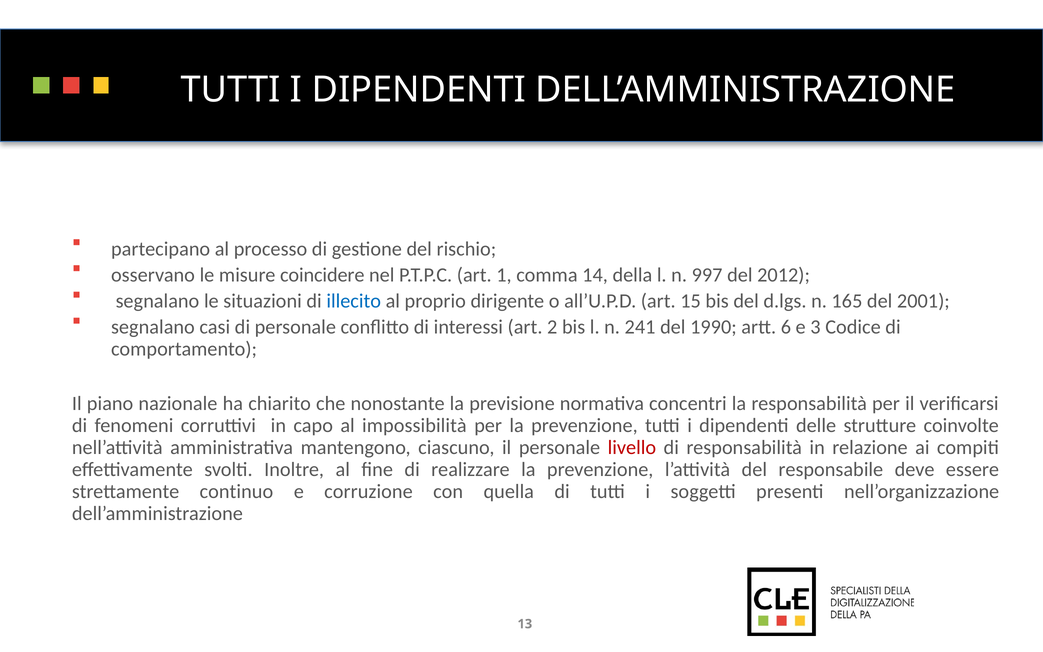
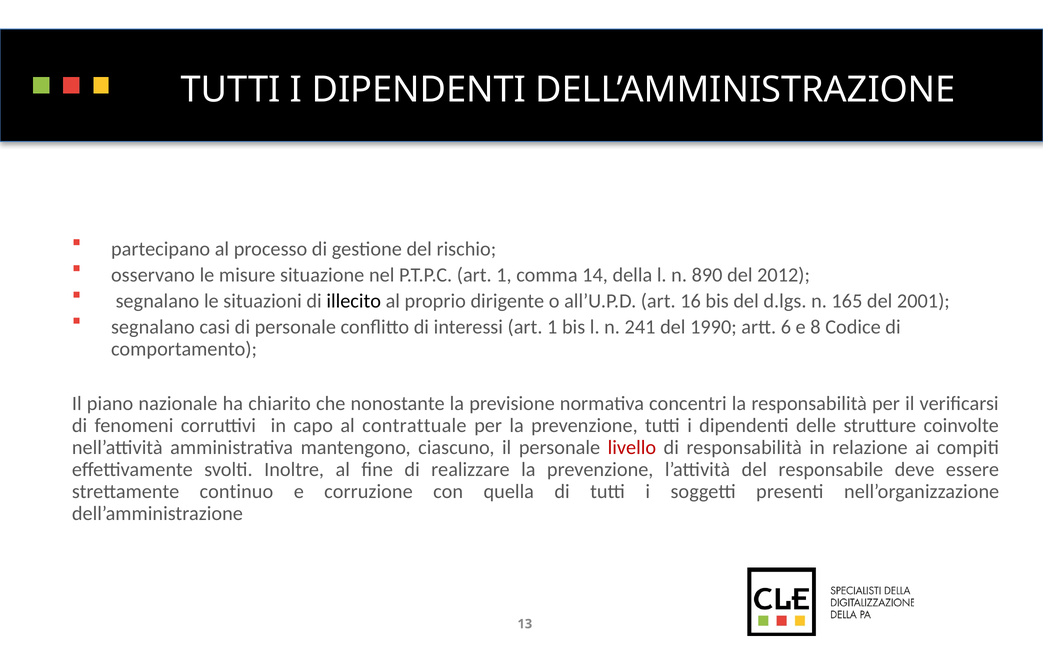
coincidere: coincidere -> situazione (322, 275)
997: 997 -> 890 (707, 275)
illecito colour: blue -> black (354, 301)
15: 15 -> 16 (691, 301)
interessi art 2: 2 -> 1 (552, 327)
3: 3 -> 8 (815, 327)
impossibilità: impossibilità -> contrattuale (414, 426)
